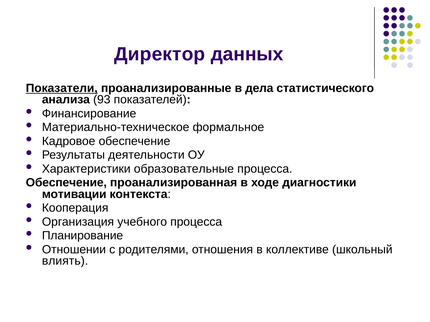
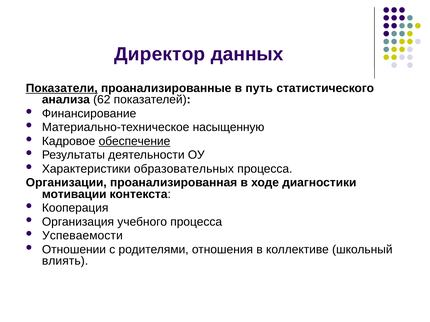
дела: дела -> путь (259, 88)
93: 93 -> 62 (102, 100)
формальное: формальное -> насыщенную (229, 127)
обеспечение underline: none -> present (134, 141)
образовательные: образовательные -> образовательных (184, 169)
Обеспечение: Обеспечение -> Организации (66, 183)
Планирование: Планирование -> Успеваемости (82, 236)
